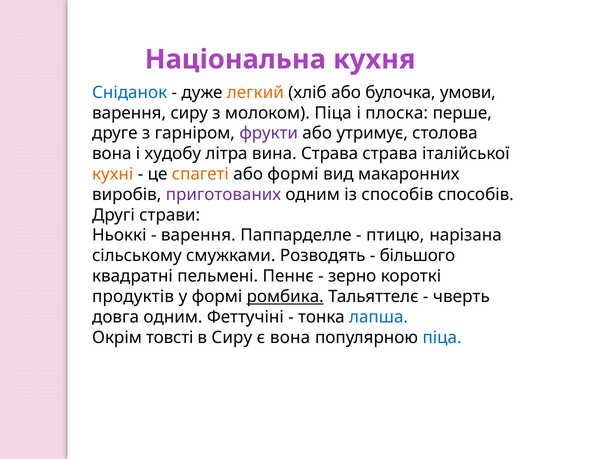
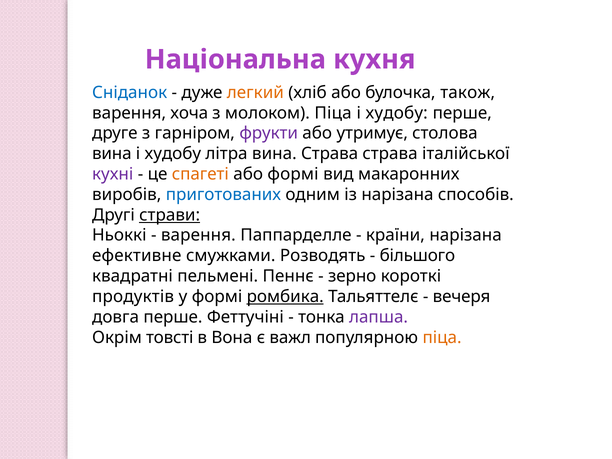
умови: умови -> також (468, 92)
варення сиру: сиру -> хоча (189, 113)
плоска: плоска -> худобу (397, 113)
вона: вона -> вина (112, 154)
кухні colour: orange -> purple (113, 174)
приготованих colour: purple -> blue (223, 195)
із способів: способів -> нарізана (397, 195)
страви underline: none -> present (170, 215)
птицю: птицю -> країни (395, 235)
сільському: сільському -> ефективне (137, 256)
чверть: чверть -> вечеря (462, 297)
довга одним: одним -> перше (173, 317)
лапша colour: blue -> purple (379, 317)
в Сиру: Сиру -> Вона (232, 337)
є вона: вона -> важл (290, 337)
піца colour: blue -> orange (442, 337)
